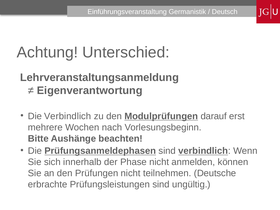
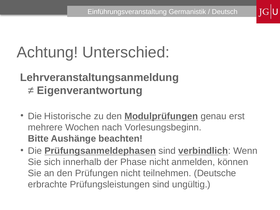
Die Verbindlich: Verbindlich -> Historische (68, 116)
darauf: darauf -> genau (214, 116)
